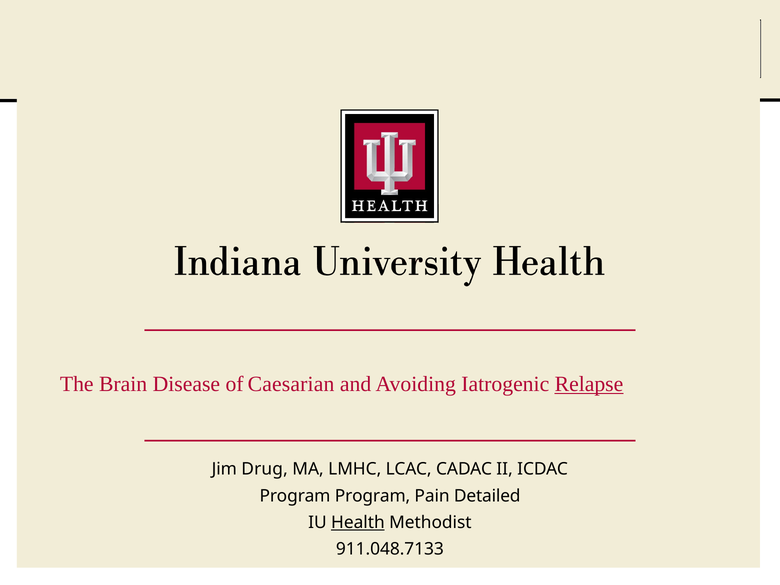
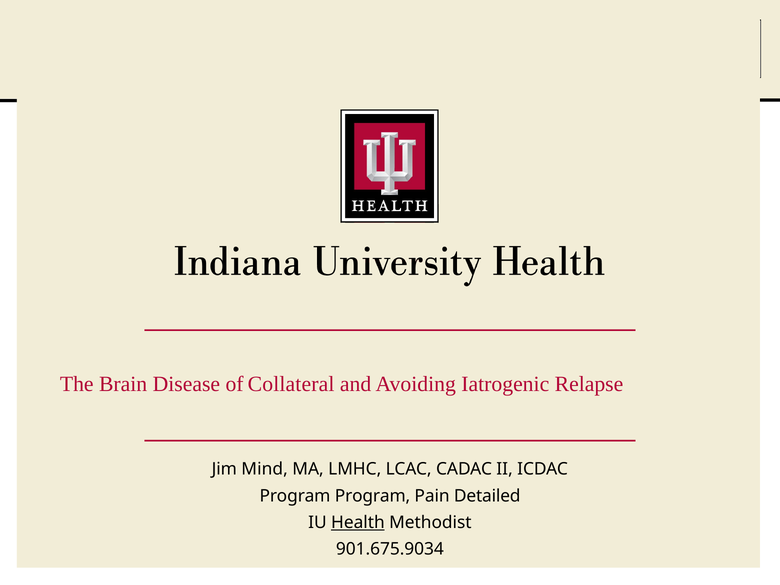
Caesarian: Caesarian -> Collateral (291, 384)
Relapse underline: present -> none (589, 384)
Drug: Drug -> Mind (265, 469)
911.048.7133: 911.048.7133 -> 901.675.9034 (390, 549)
